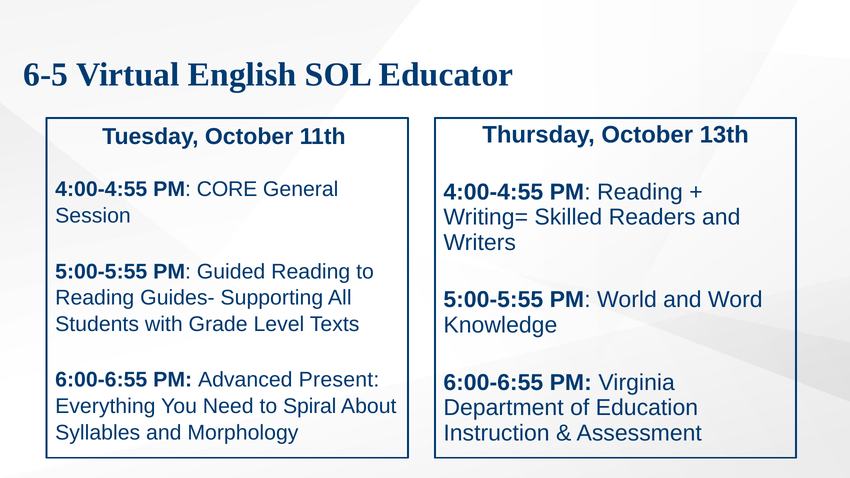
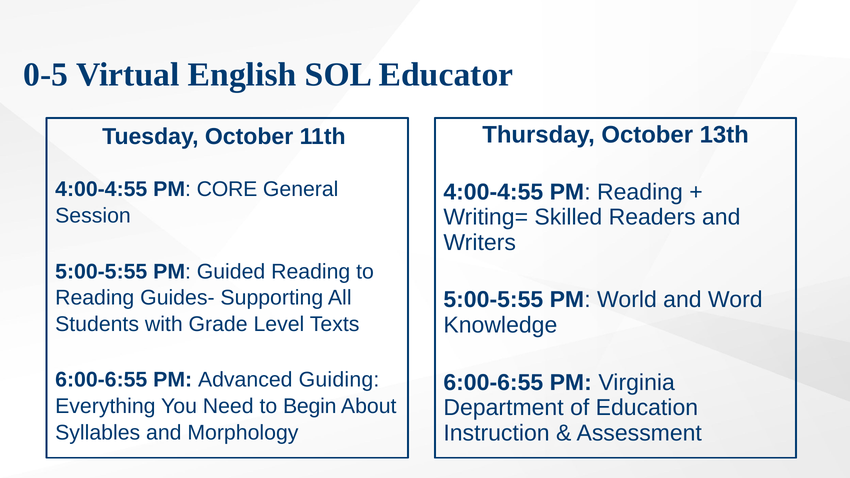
6-5: 6-5 -> 0-5 (46, 75)
Present: Present -> Guiding (339, 380)
Spiral: Spiral -> Begin (310, 406)
